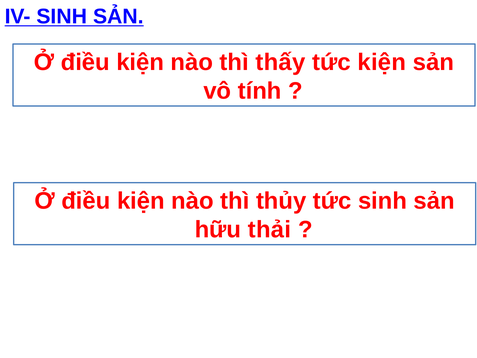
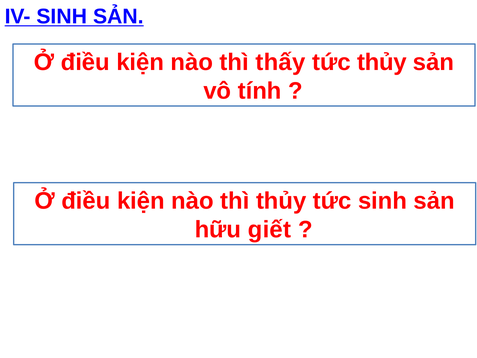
tức kiện: kiện -> thủy (382, 62)
thải: thải -> giết (269, 230)
